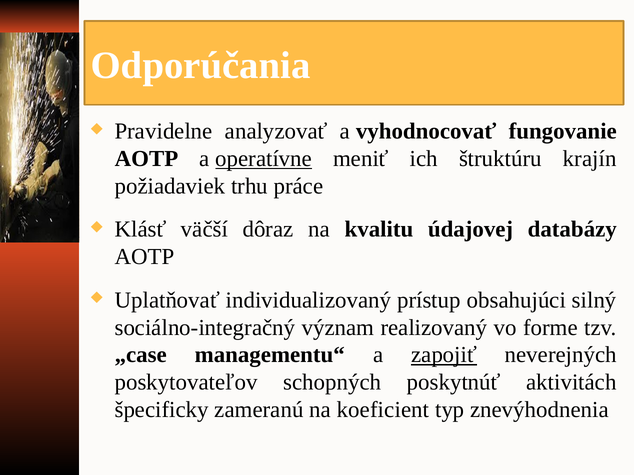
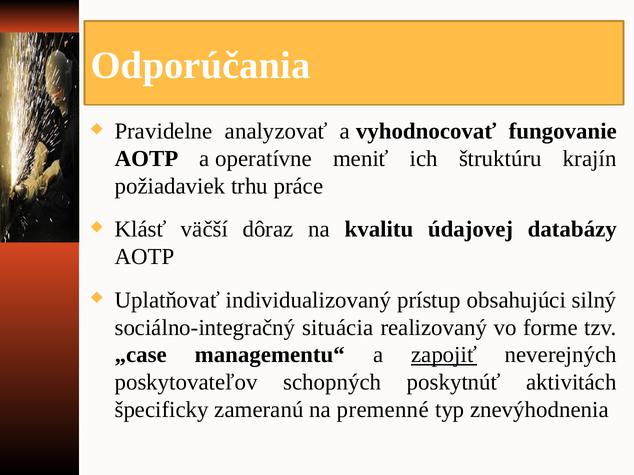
operatívne underline: present -> none (264, 159)
význam: význam -> situácia (338, 328)
koeficient: koeficient -> premenné (383, 410)
